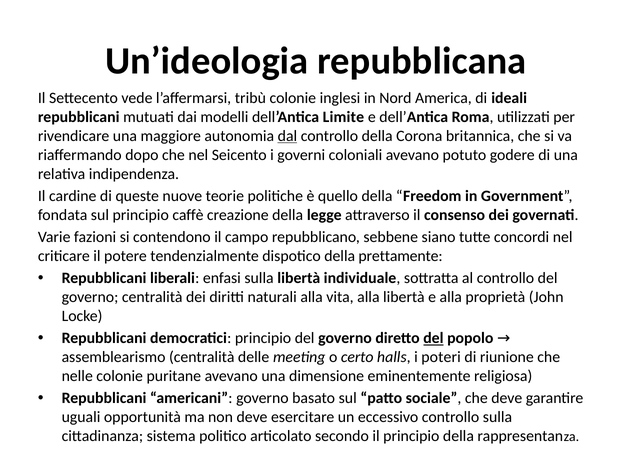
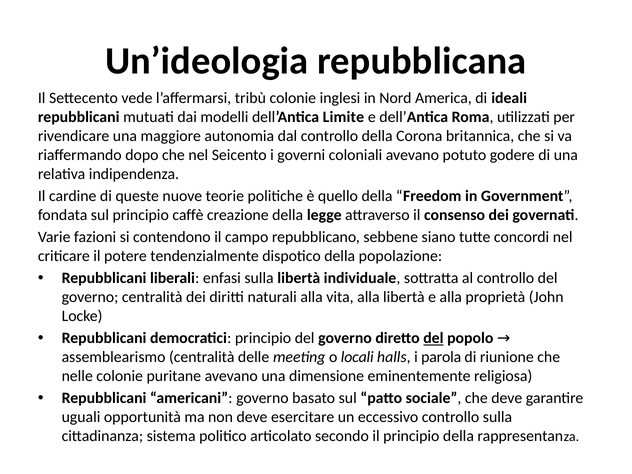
dal underline: present -> none (287, 136)
prettamente: prettamente -> popolazione (400, 256)
certo: certo -> locali (357, 357)
poteri: poteri -> parola (441, 357)
